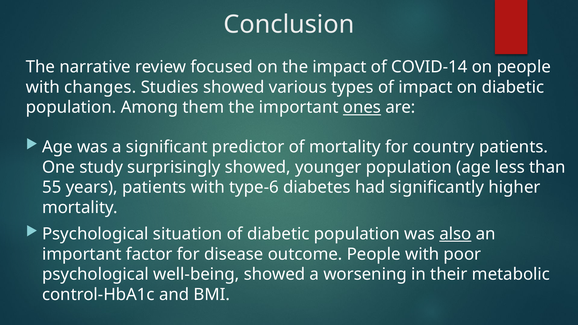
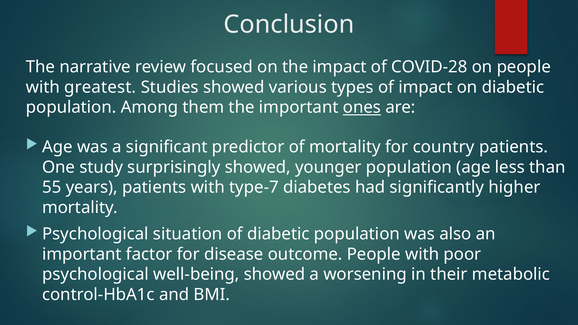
COVID-14: COVID-14 -> COVID-28 (429, 67)
changes: changes -> greatest (100, 87)
type-6: type-6 -> type-7 (254, 187)
also underline: present -> none (455, 234)
